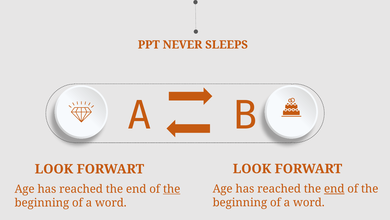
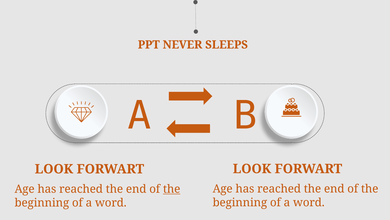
end underline: present -> none (334, 188)
